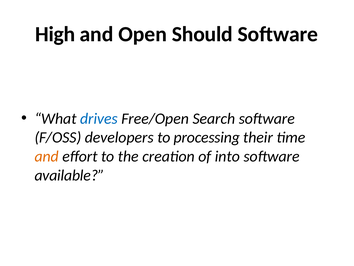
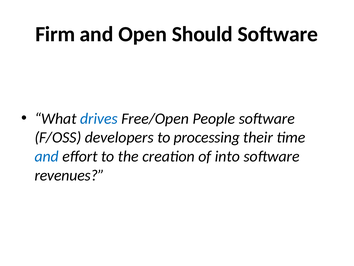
High: High -> Firm (55, 34)
Search: Search -> People (214, 118)
and colour: orange -> blue (47, 156)
available: available -> revenues (69, 175)
